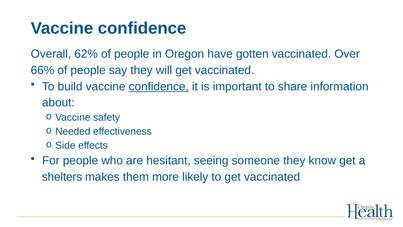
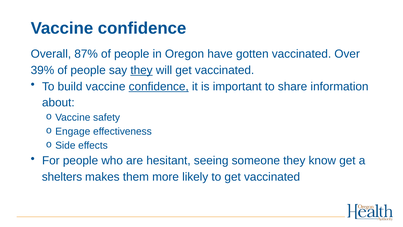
62%: 62% -> 87% (86, 54)
66%: 66% -> 39% (42, 70)
they underline: none -> present (142, 70)
Needed: Needed -> Engage (73, 131)
